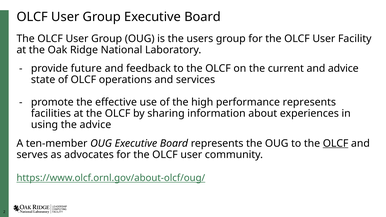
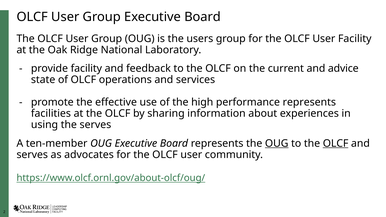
provide future: future -> facility (86, 68)
the advice: advice -> serves (95, 125)
OUG underline: none -> present (277, 143)
